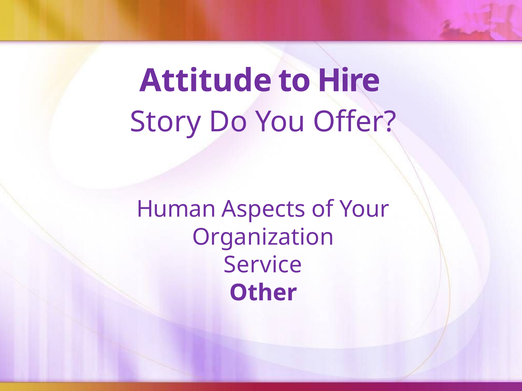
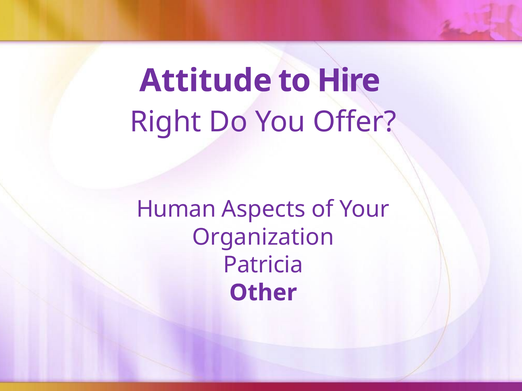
Story: Story -> Right (166, 122)
Service: Service -> Patricia (263, 265)
